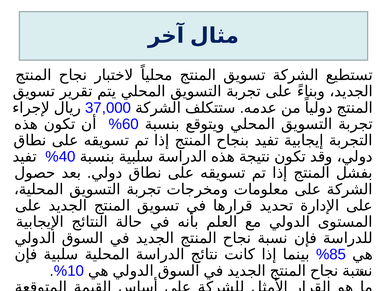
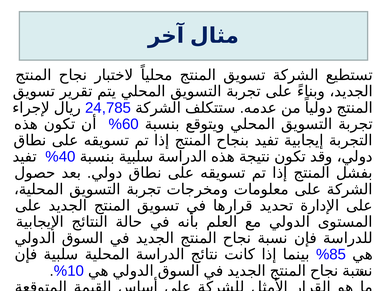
37,000: 37,000 -> 24,785 (108, 108)
